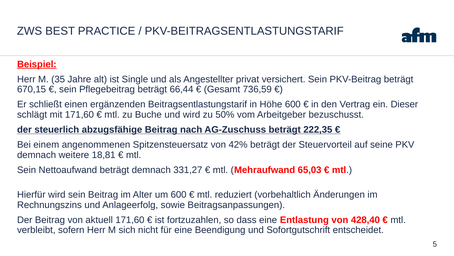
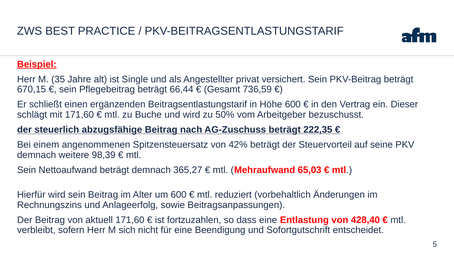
18,81: 18,81 -> 98,39 (104, 155)
331,27: 331,27 -> 365,27 (188, 169)
